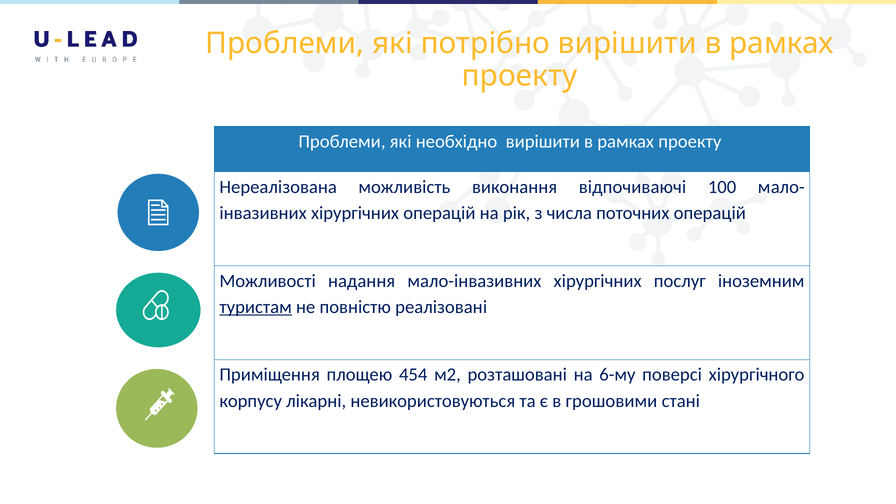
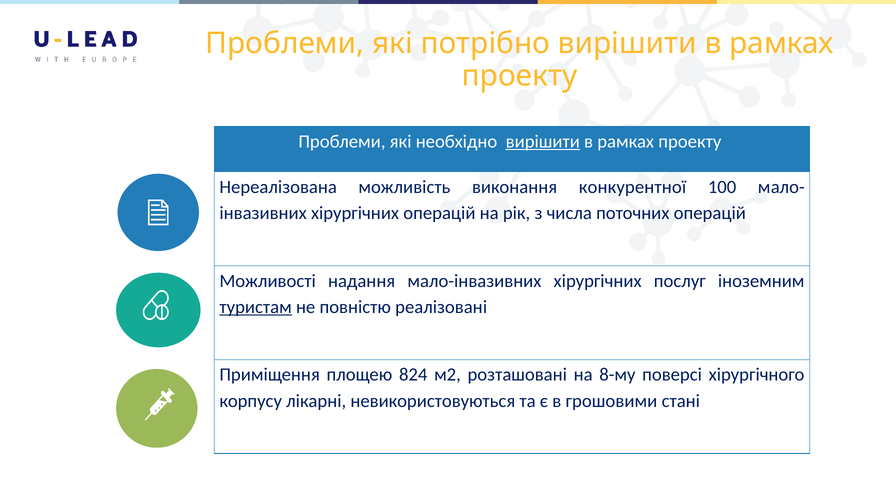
вирішити underline: none -> present (543, 142)
відпочиваючі: відпочиваючі -> конкурентної (632, 187)
454: 454 -> 824 (413, 375)
6-му: 6-му -> 8-му (617, 375)
